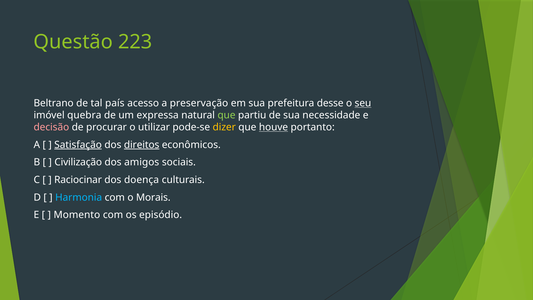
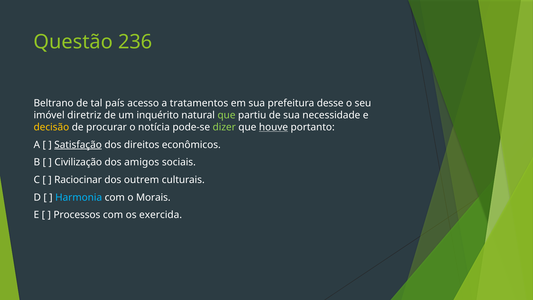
223: 223 -> 236 (135, 42)
preservação: preservação -> tratamentos (199, 103)
seu underline: present -> none (363, 103)
quebra: quebra -> diretriz (84, 115)
expressa: expressa -> inquérito (158, 115)
decisão colour: pink -> yellow (51, 127)
utilizar: utilizar -> notícia (154, 127)
dizer colour: yellow -> light green (224, 127)
direitos underline: present -> none (142, 145)
doença: doença -> outrem (142, 180)
Momento: Momento -> Processos (77, 215)
episódio: episódio -> exercida (161, 215)
